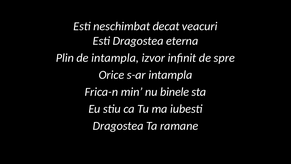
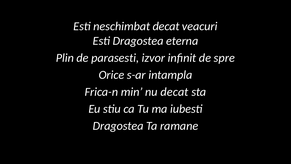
de intampla: intampla -> parasesti (115, 58)
nu binele: binele -> decat (174, 92)
